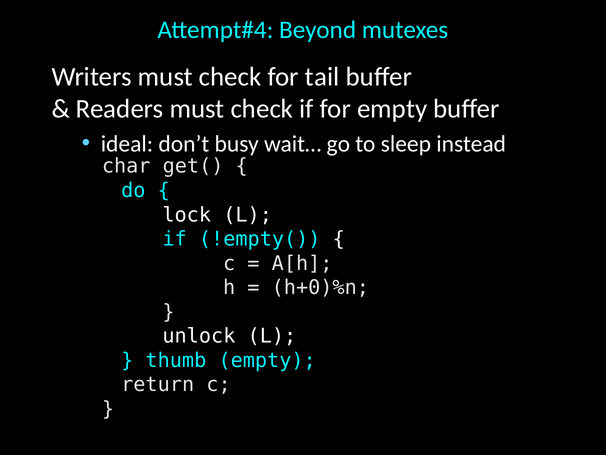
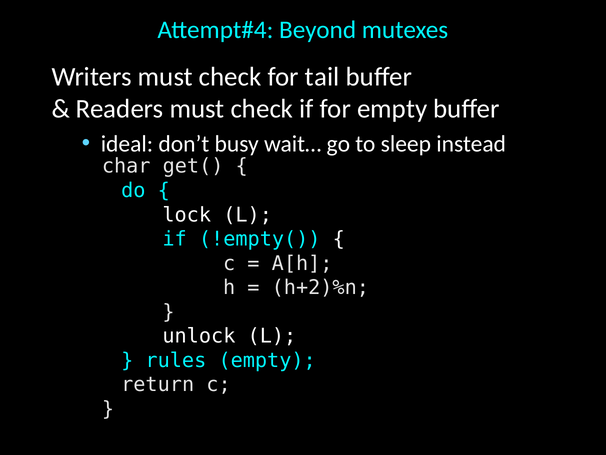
h+0)%n: h+0)%n -> h+2)%n (320, 287)
thumb: thumb -> rules (176, 360)
